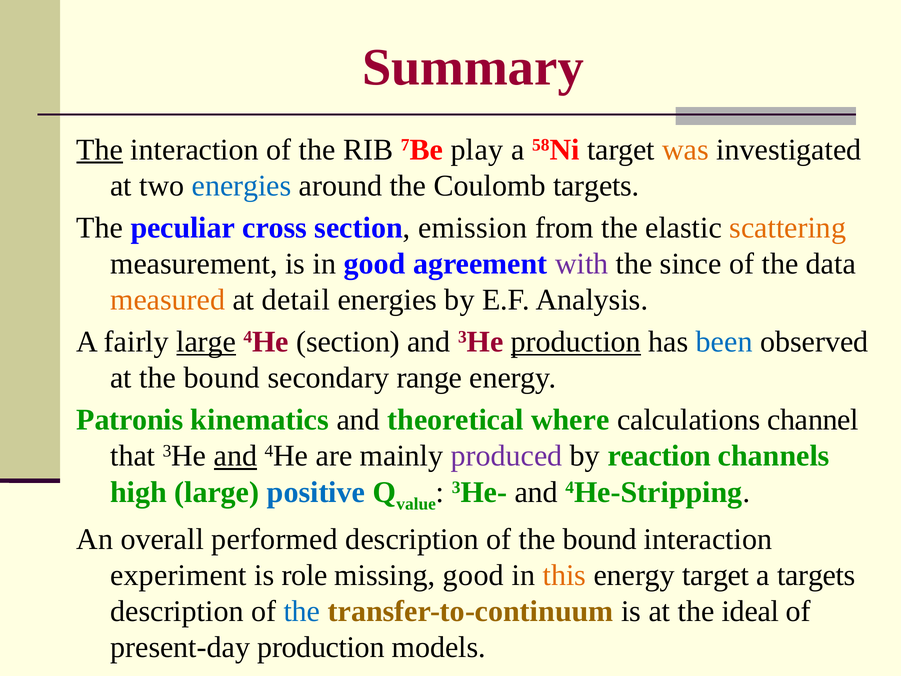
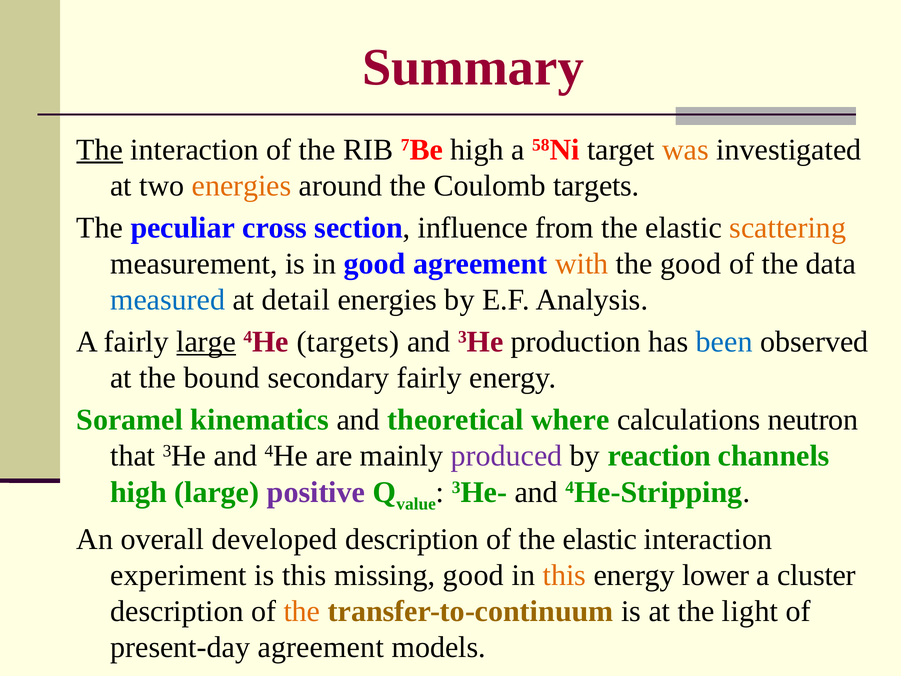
7Be play: play -> high (477, 150)
energies colour: blue -> orange (242, 186)
emission: emission -> influence (473, 228)
with colour: purple -> orange (582, 264)
the since: since -> good (691, 264)
measured colour: orange -> blue (168, 300)
4He section: section -> targets (348, 342)
production underline: present -> none (576, 342)
secondary range: range -> fairly (429, 378)
Patronis: Patronis -> Soramel (130, 420)
channel: channel -> neutron (813, 420)
and underline: present -> none (235, 456)
positive colour: blue -> purple (316, 492)
performed: performed -> developed (275, 539)
of the bound: bound -> elastic (600, 539)
is role: role -> this (304, 575)
energy target: target -> lower (716, 575)
a targets: targets -> cluster (816, 575)
the colour: blue -> orange (302, 611)
ideal: ideal -> light (750, 611)
present-day production: production -> agreement (321, 647)
